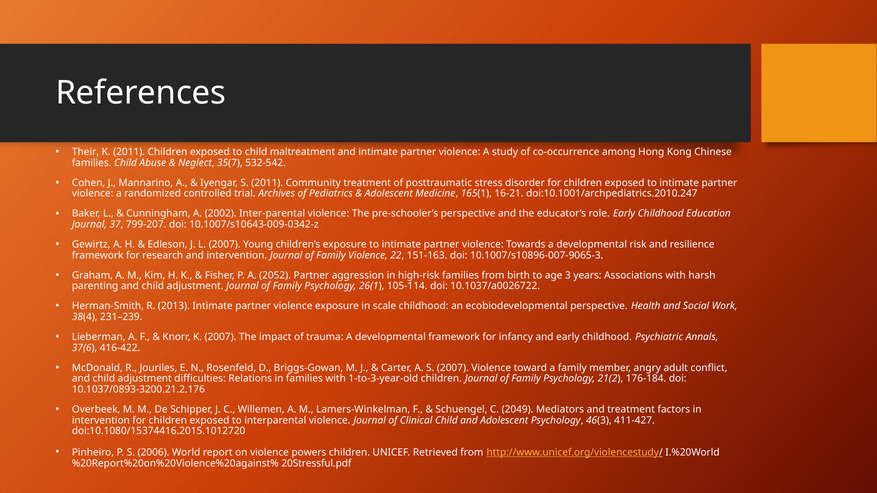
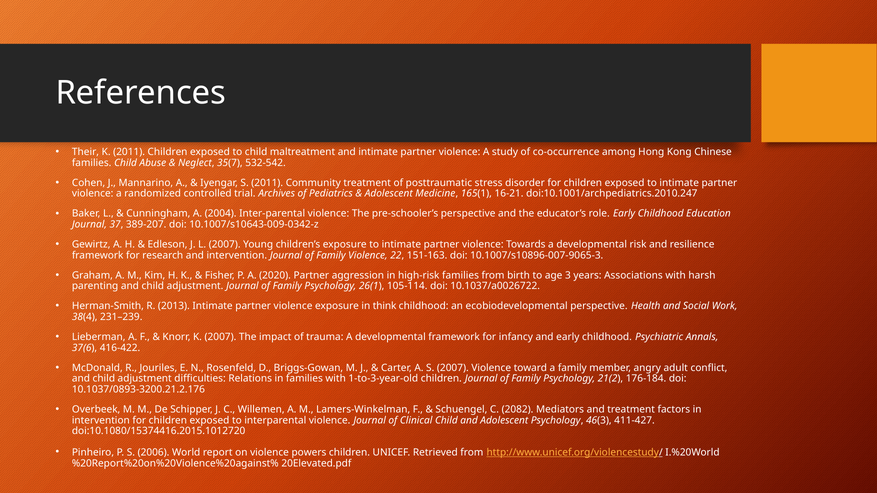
2002: 2002 -> 2004 (221, 214)
799-207: 799-207 -> 389-207 (146, 225)
2052: 2052 -> 2020 (275, 275)
scale: scale -> think (385, 306)
2049: 2049 -> 2082 (518, 410)
20Stressful.pdf: 20Stressful.pdf -> 20Elevated.pdf (316, 464)
